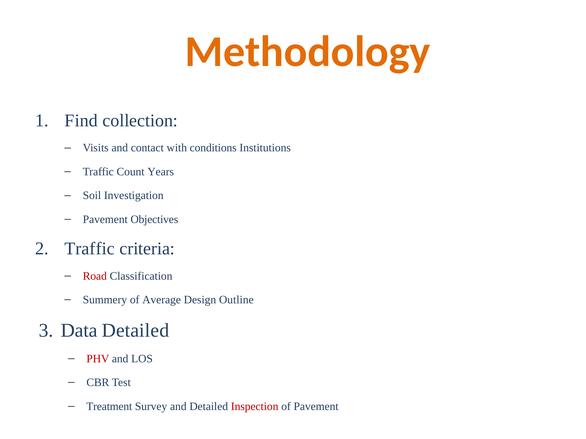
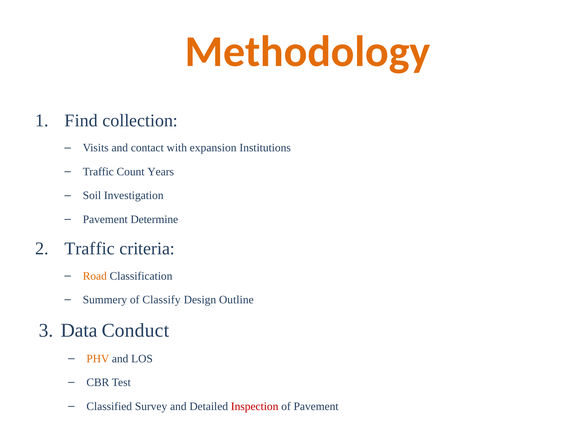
conditions: conditions -> expansion (213, 148)
Objectives: Objectives -> Determine (154, 220)
Road colour: red -> orange (95, 276)
Average: Average -> Classify (162, 300)
Data Detailed: Detailed -> Conduct (135, 331)
PHV colour: red -> orange (98, 359)
Treatment: Treatment -> Classified (109, 407)
